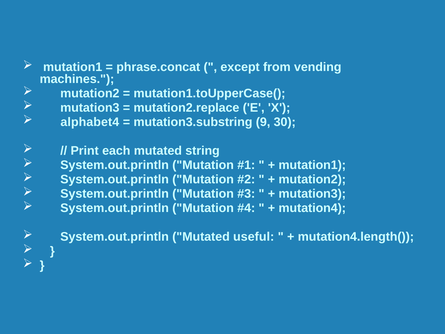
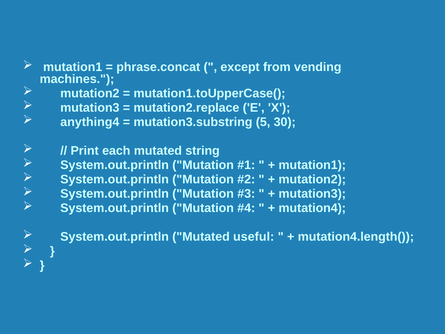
alphabet4: alphabet4 -> anything4 (90, 122)
9: 9 -> 5 (263, 122)
